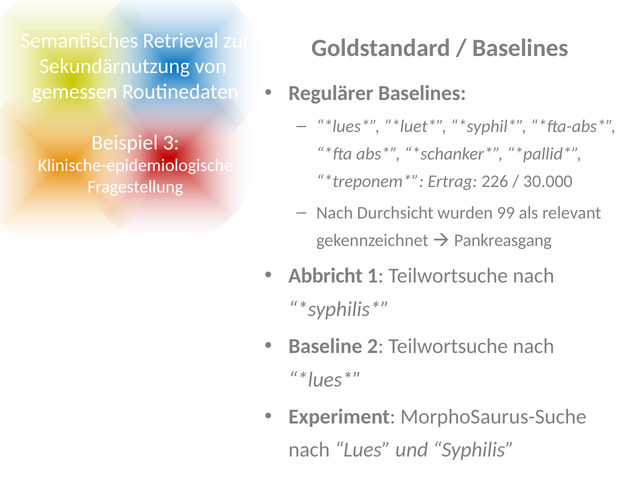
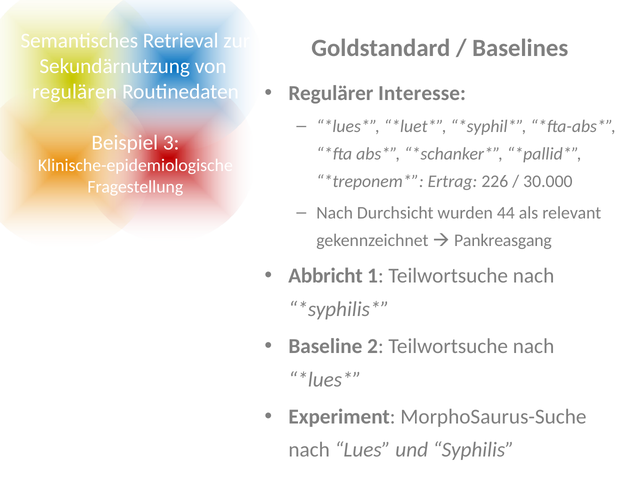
Regulärer Baselines: Baselines -> Interesse (422, 93)
gemessen: gemessen -> regulären (75, 91)
99: 99 -> 44 (506, 213)
